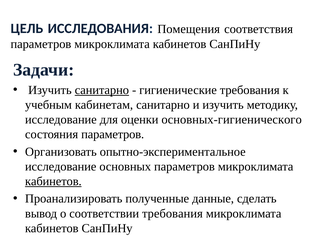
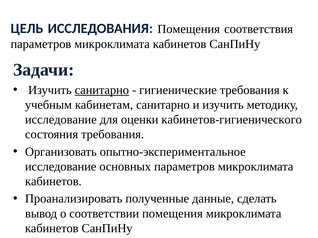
основных-гигиенического: основных-гигиенического -> кабинетов-гигиенического (232, 120)
состояния параметров: параметров -> требования (113, 135)
кабинетов underline: present -> none (53, 182)
соответствии требования: требования -> помещения (172, 214)
